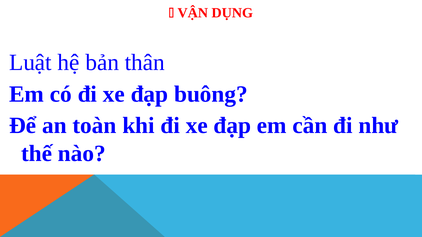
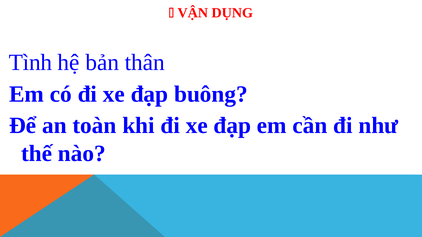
Luật: Luật -> Tình (31, 63)
